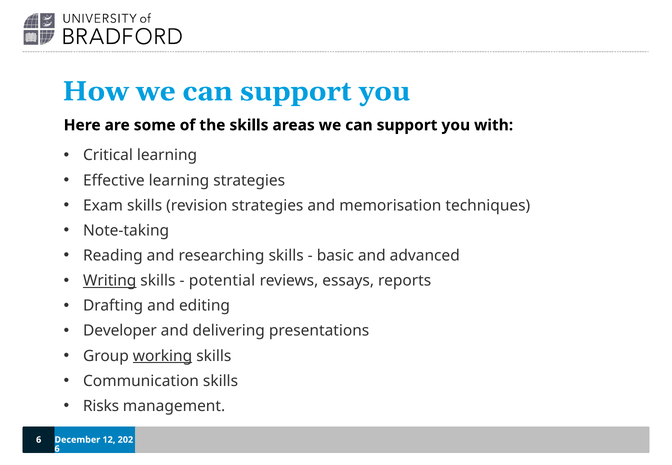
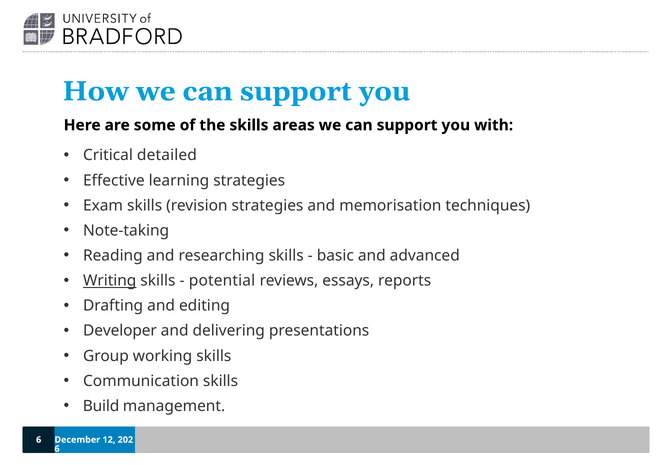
Critical learning: learning -> detailed (167, 155)
working underline: present -> none (163, 356)
Risks: Risks -> Build (101, 406)
